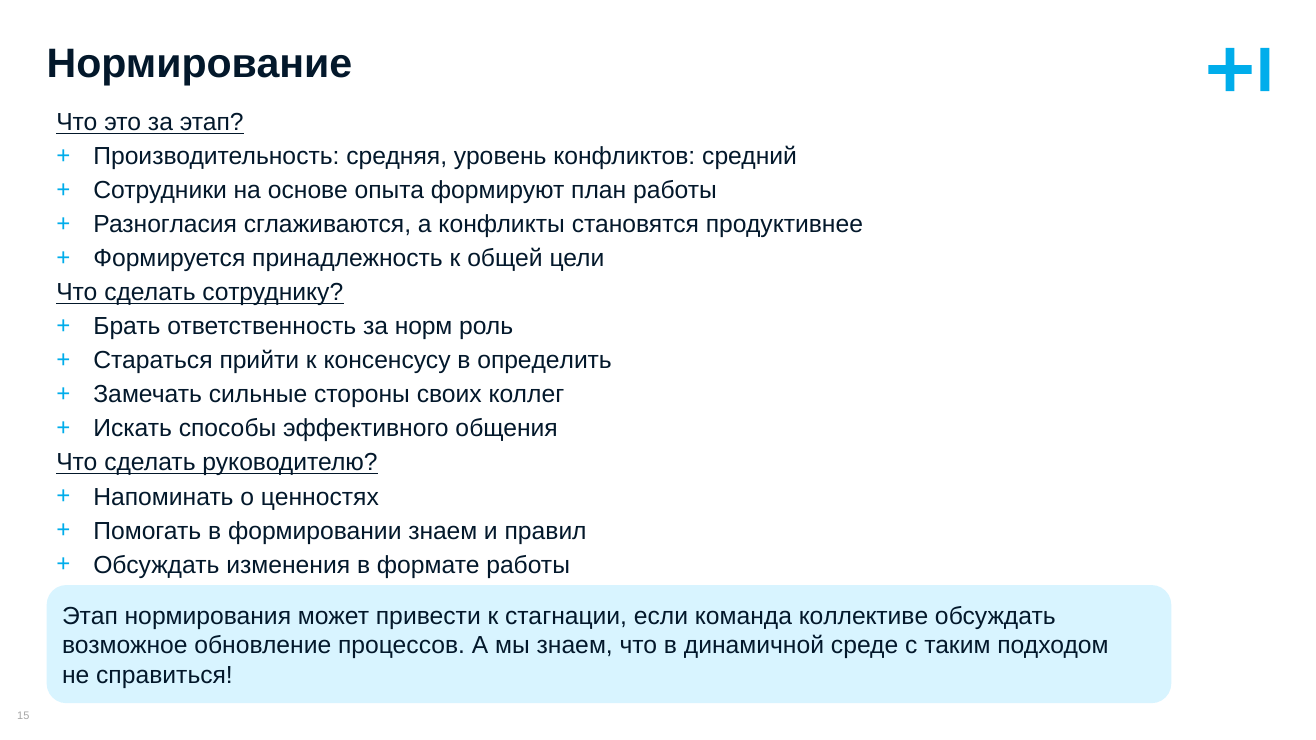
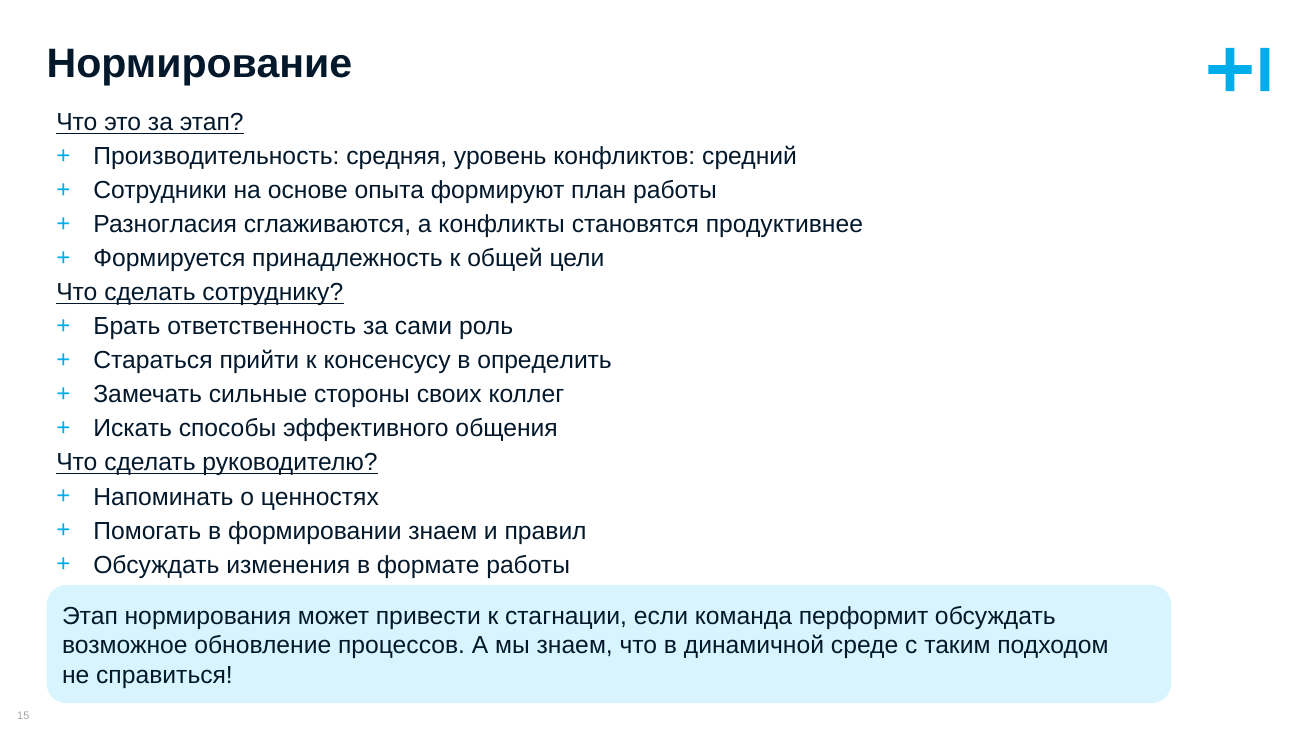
норм: норм -> сами (423, 327)
коллективе: коллективе -> перформит (864, 616)
